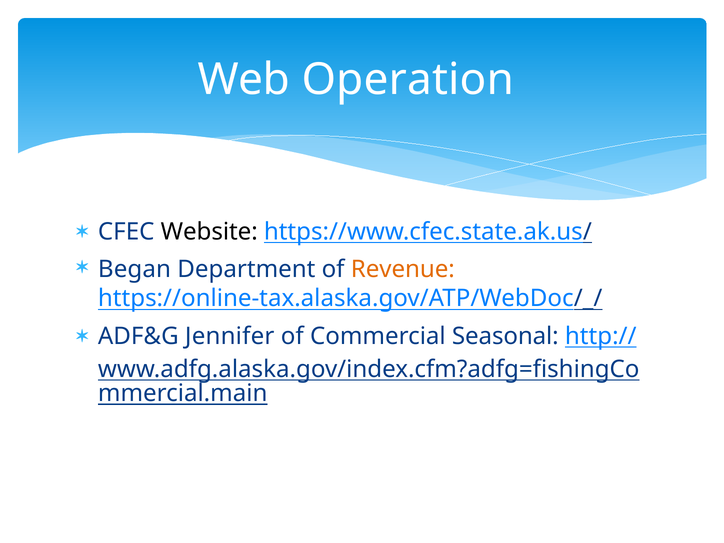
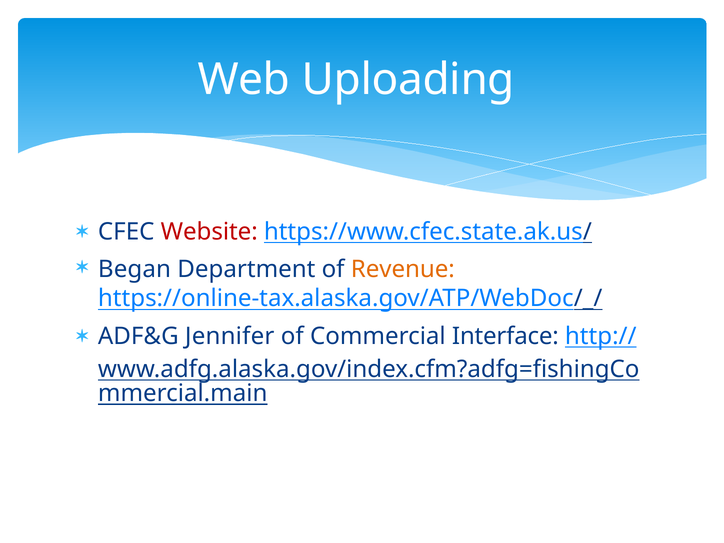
Operation: Operation -> Uploading (408, 79)
Website colour: black -> red (209, 232)
Seasonal: Seasonal -> Interface (505, 336)
